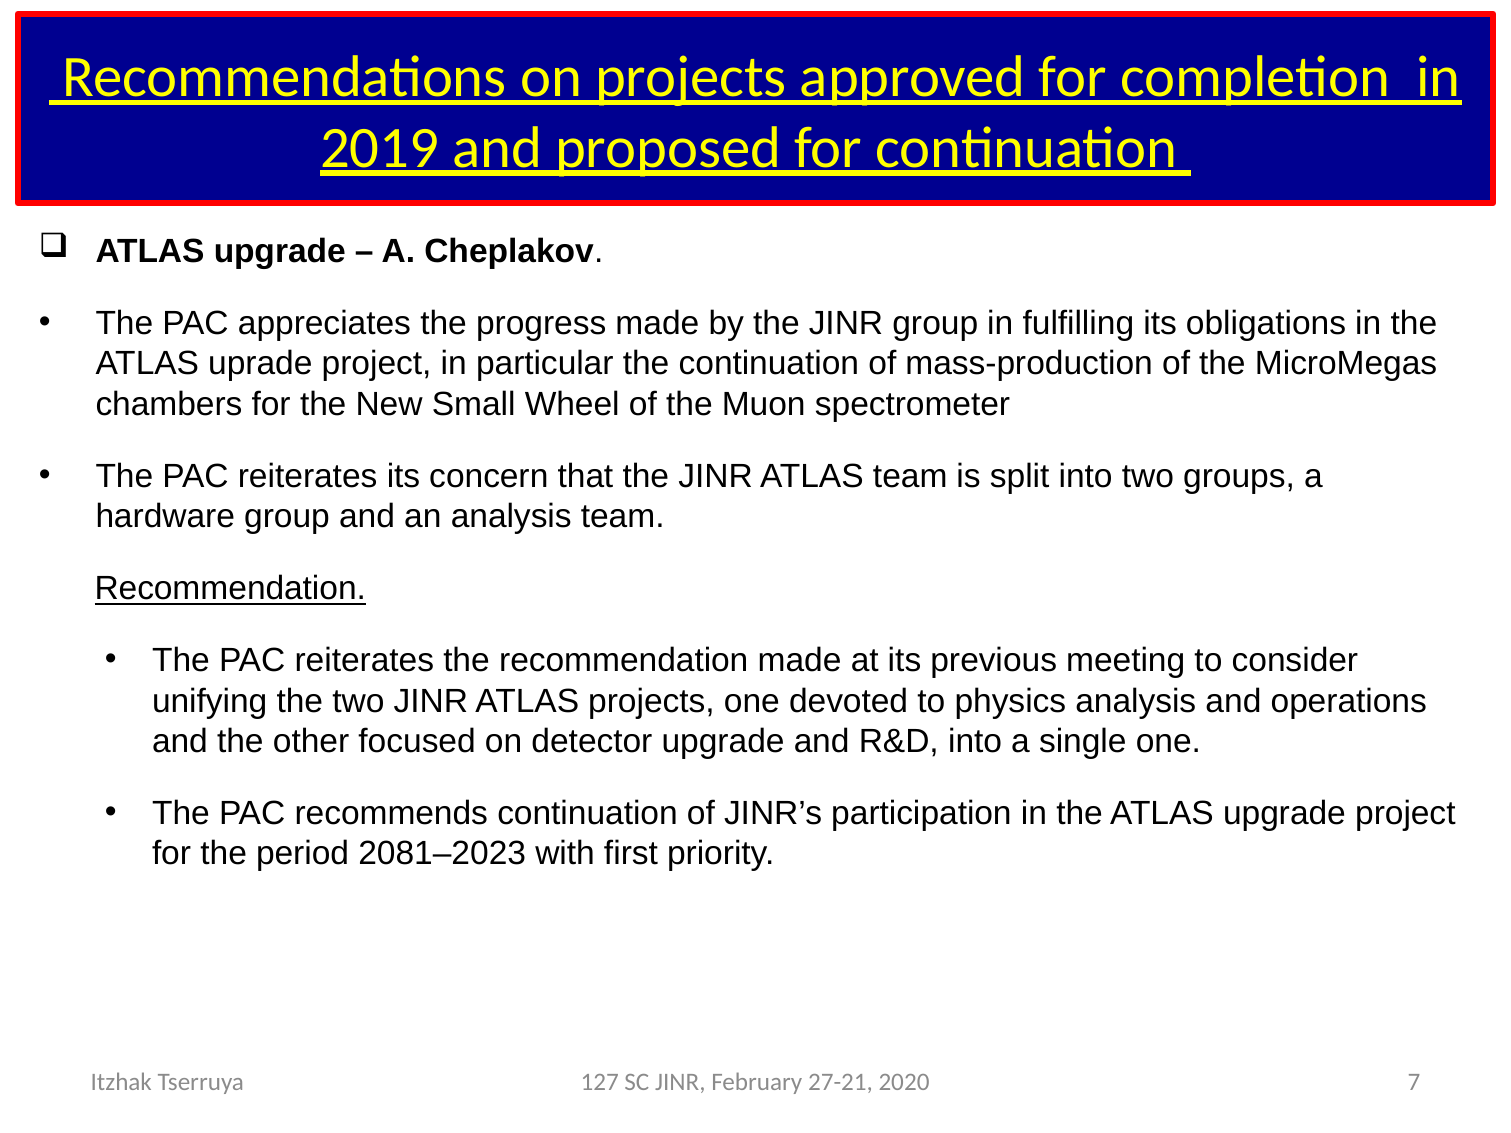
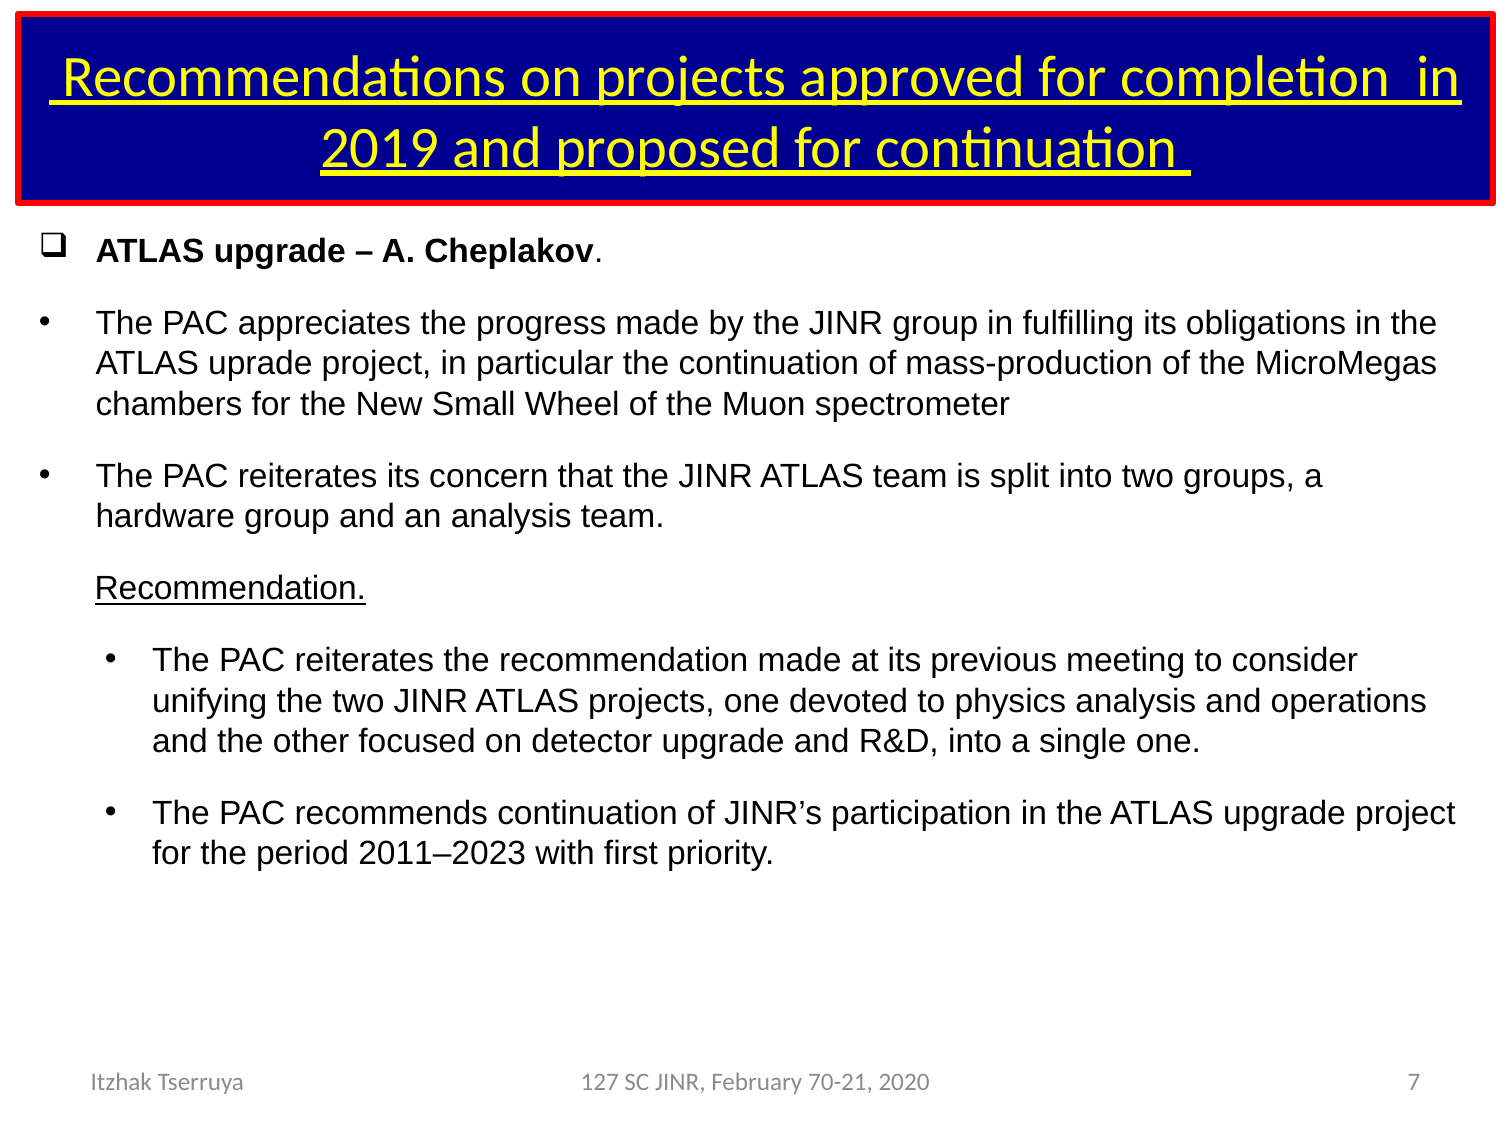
2081–2023: 2081–2023 -> 2011–2023 (442, 854)
27-21: 27-21 -> 70-21 (840, 1082)
